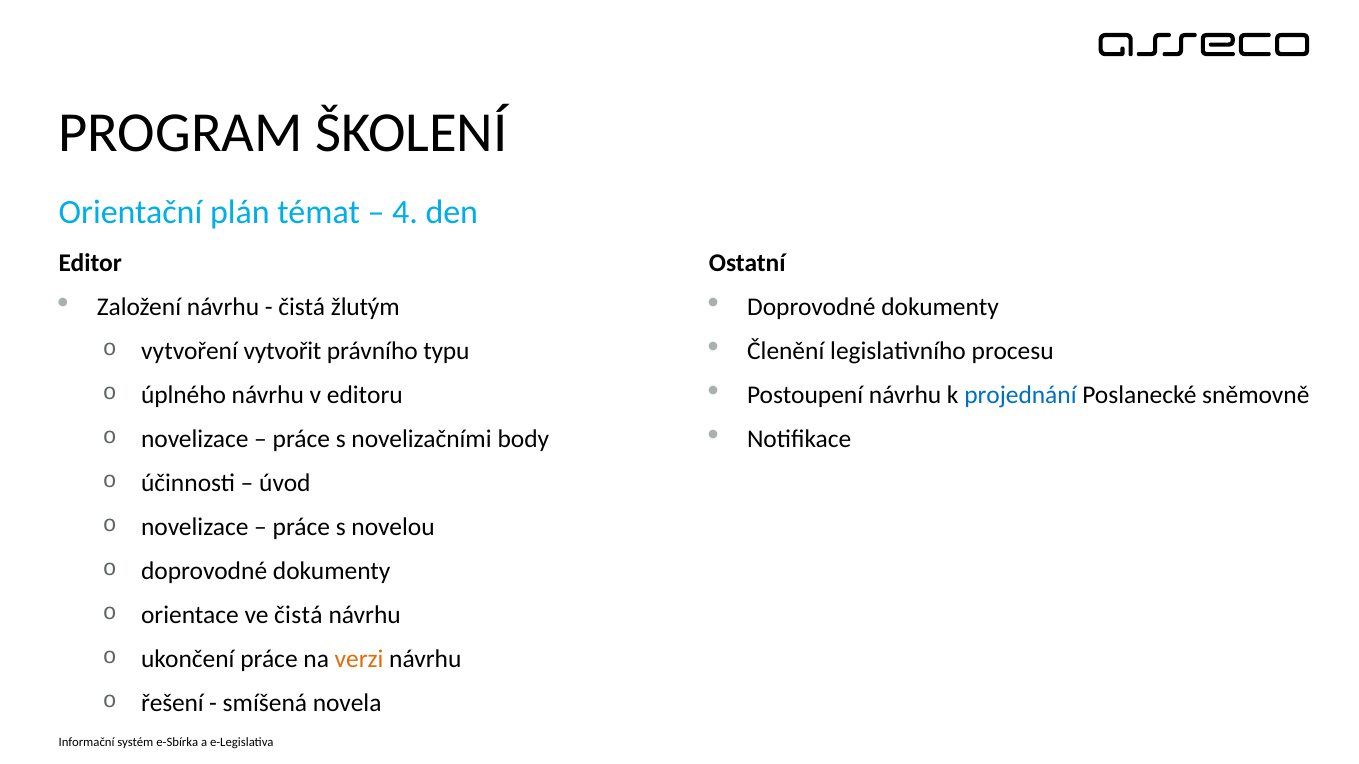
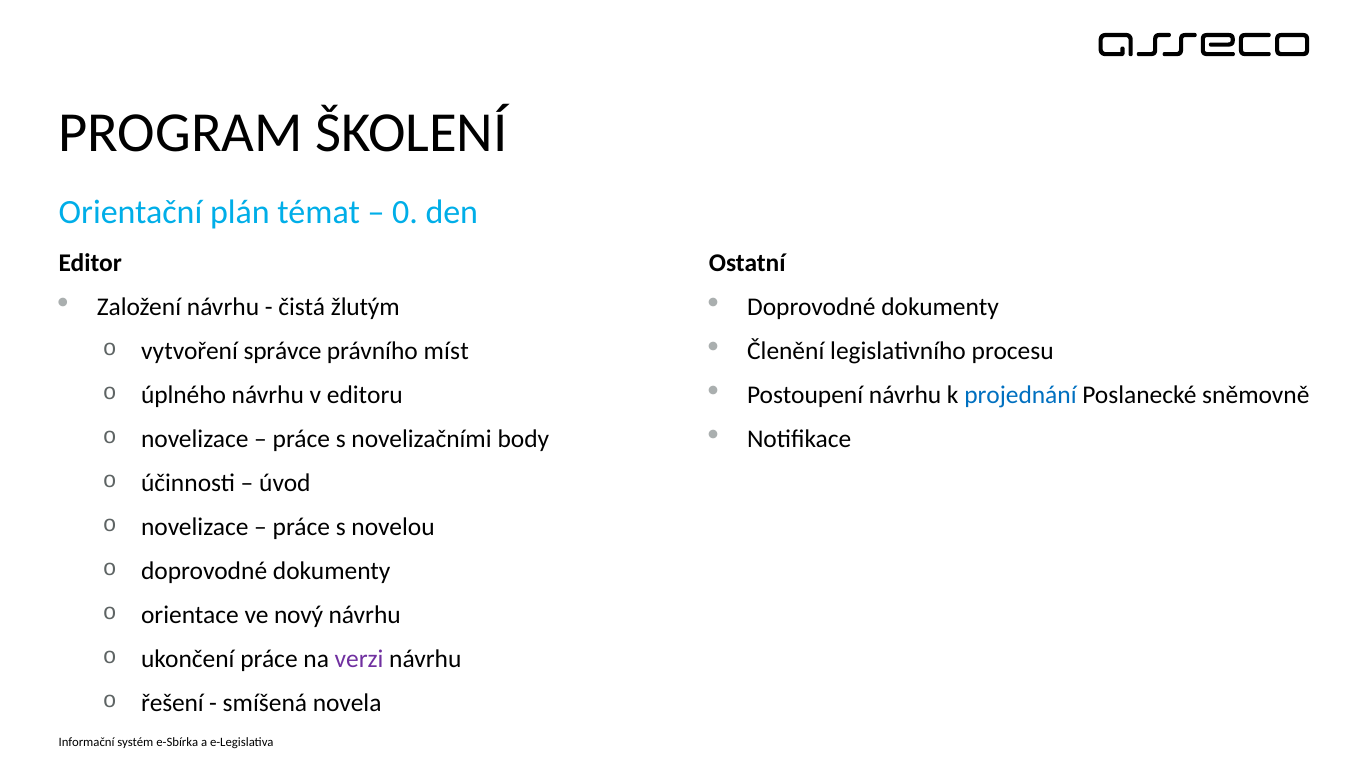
4: 4 -> 0 (405, 213)
vytvořit: vytvořit -> správce (283, 351)
typu: typu -> míst (446, 351)
ve čistá: čistá -> nový (299, 615)
verzi colour: orange -> purple (359, 659)
